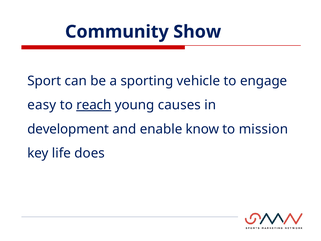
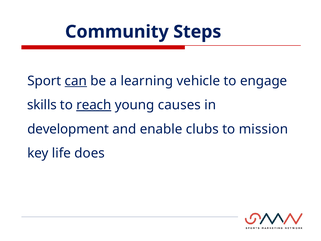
Show: Show -> Steps (197, 32)
can underline: none -> present (76, 81)
sporting: sporting -> learning (147, 81)
easy: easy -> skills (42, 105)
know: know -> clubs (202, 129)
